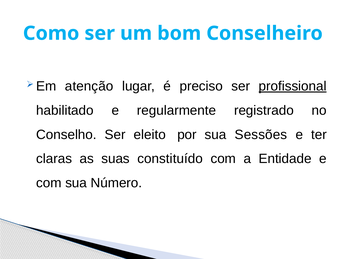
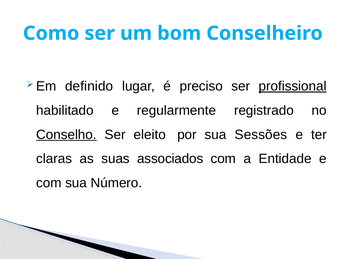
atenção: atenção -> definido (89, 86)
Conselho underline: none -> present (66, 135)
constituído: constituído -> associados (170, 159)
